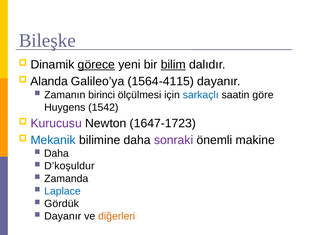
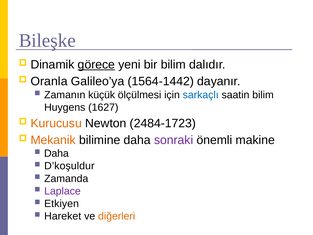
bilim underline: present -> none (173, 64)
Alanda: Alanda -> Oranla (49, 81)
1564-4115: 1564-4115 -> 1564-1442 (161, 81)
birinci: birinci -> küçük (102, 95)
saatin göre: göre -> bilim (263, 95)
1542: 1542 -> 1627 (103, 107)
Kurucusu colour: purple -> orange (56, 123)
1647-1723: 1647-1723 -> 2484-1723 (163, 123)
Mekanik colour: blue -> orange (53, 140)
Laplace colour: blue -> purple (62, 191)
Gördük: Gördük -> Etkiyen (62, 203)
Dayanır: Dayanır -> Hareket (63, 216)
